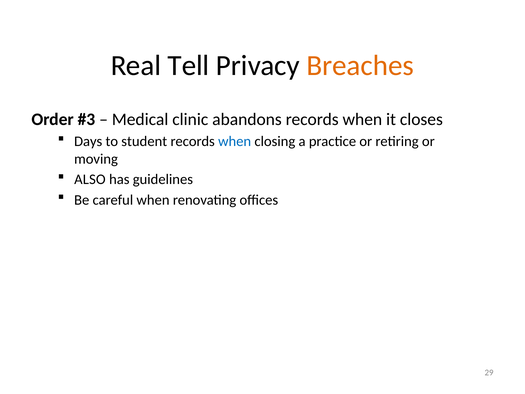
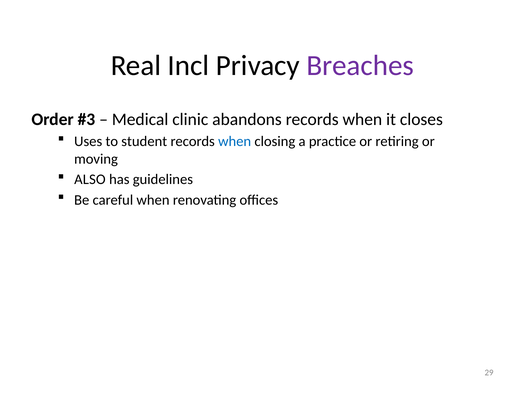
Tell: Tell -> Incl (188, 65)
Breaches colour: orange -> purple (360, 65)
Days: Days -> Uses (88, 141)
